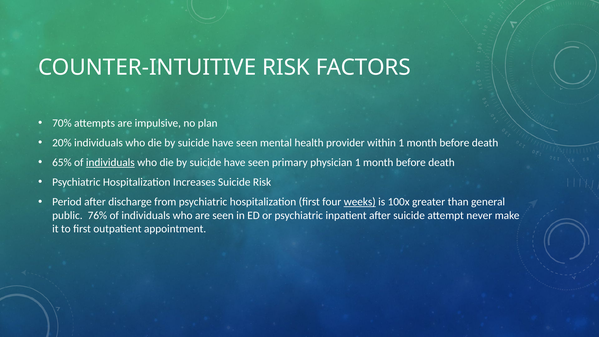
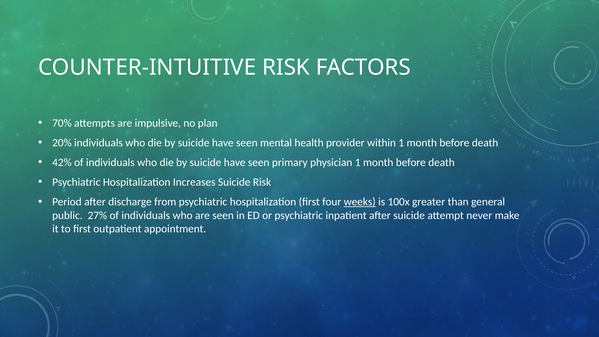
65%: 65% -> 42% (62, 162)
individuals underline: present -> none (110, 162)
76%: 76% -> 27% (97, 215)
